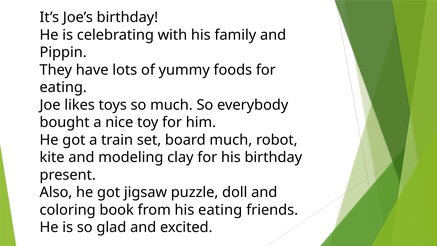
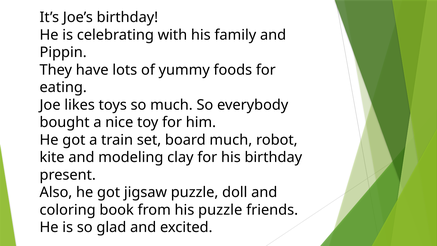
his eating: eating -> puzzle (220, 210)
